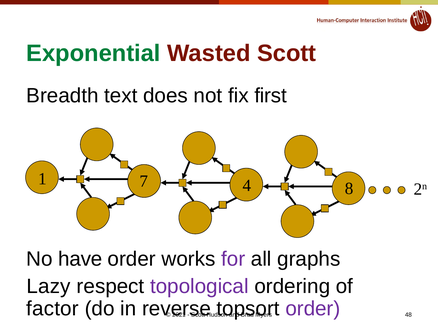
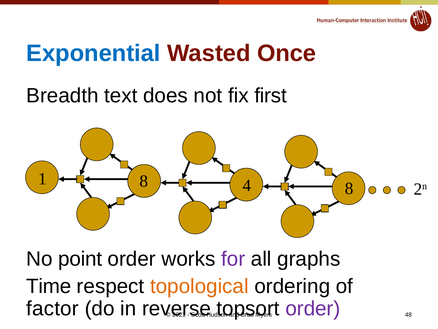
Exponential colour: green -> blue (93, 53)
Wasted Scott: Scott -> Once (287, 53)
1 7: 7 -> 8 (144, 181)
have: have -> point (80, 259)
Lazy: Lazy -> Time (49, 286)
topological colour: purple -> orange (199, 286)
